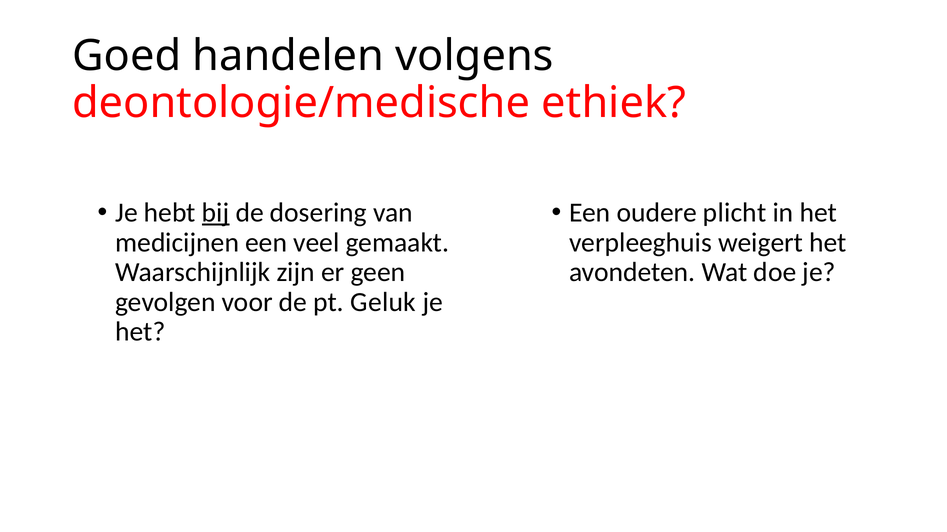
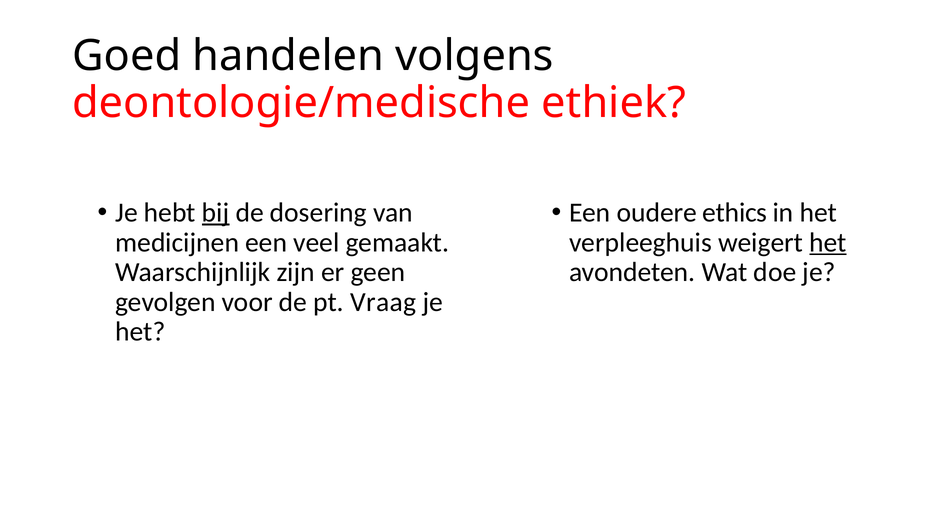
plicht: plicht -> ethics (735, 213)
het underline: none -> present (828, 243)
Geluk: Geluk -> Vraag (383, 302)
